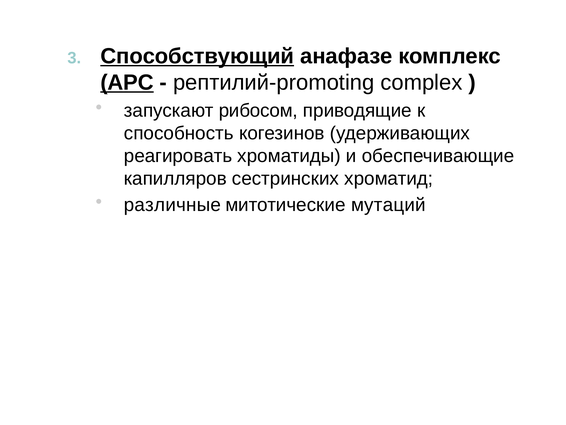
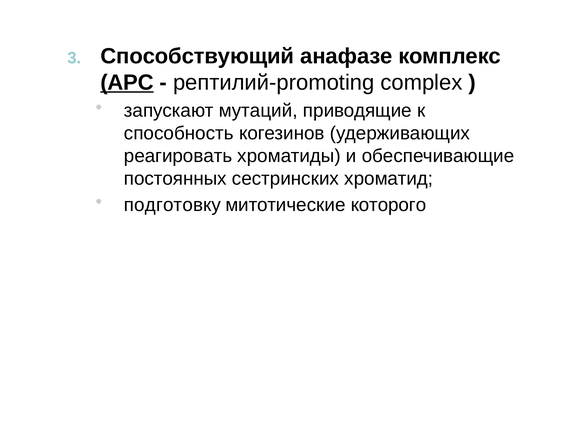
Способствующий underline: present -> none (197, 56)
рибосом: рибосом -> мутаций (258, 111)
капилляров: капилляров -> постоянных (175, 178)
различные: различные -> подготовку (172, 205)
мутаций: мутаций -> которого (388, 205)
